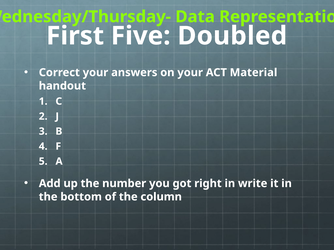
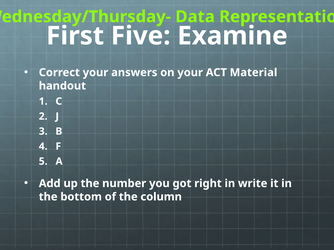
Doubled: Doubled -> Examine (232, 36)
